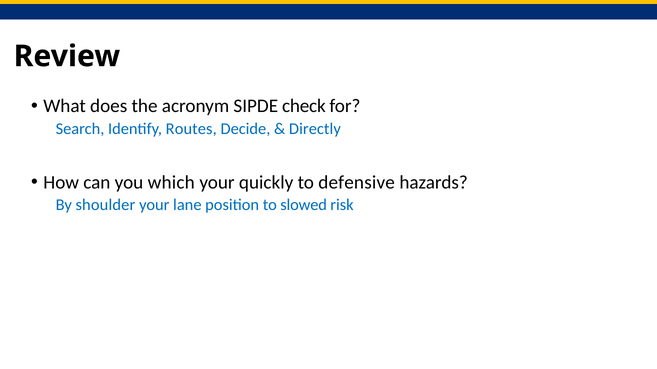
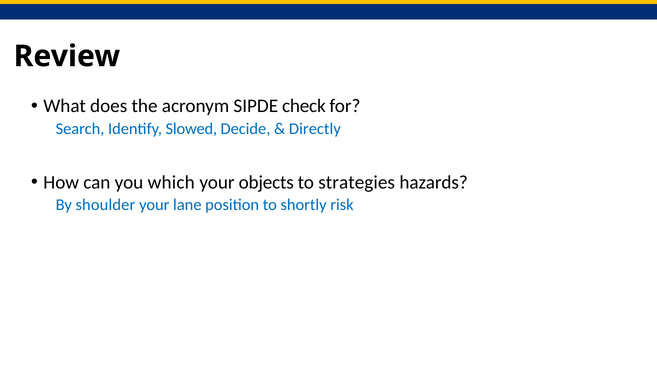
Routes: Routes -> Slowed (191, 129)
quickly: quickly -> objects (266, 183)
defensive: defensive -> strategies (357, 183)
slowed: slowed -> shortly (304, 205)
